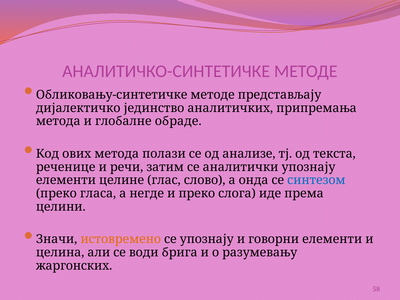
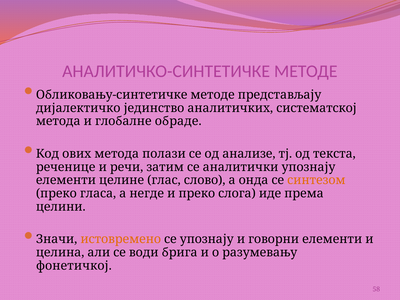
припремања: припремања -> систематској (316, 108)
синтезом colour: blue -> orange (316, 180)
жаргонских: жаргонских -> фонетичкој (74, 266)
